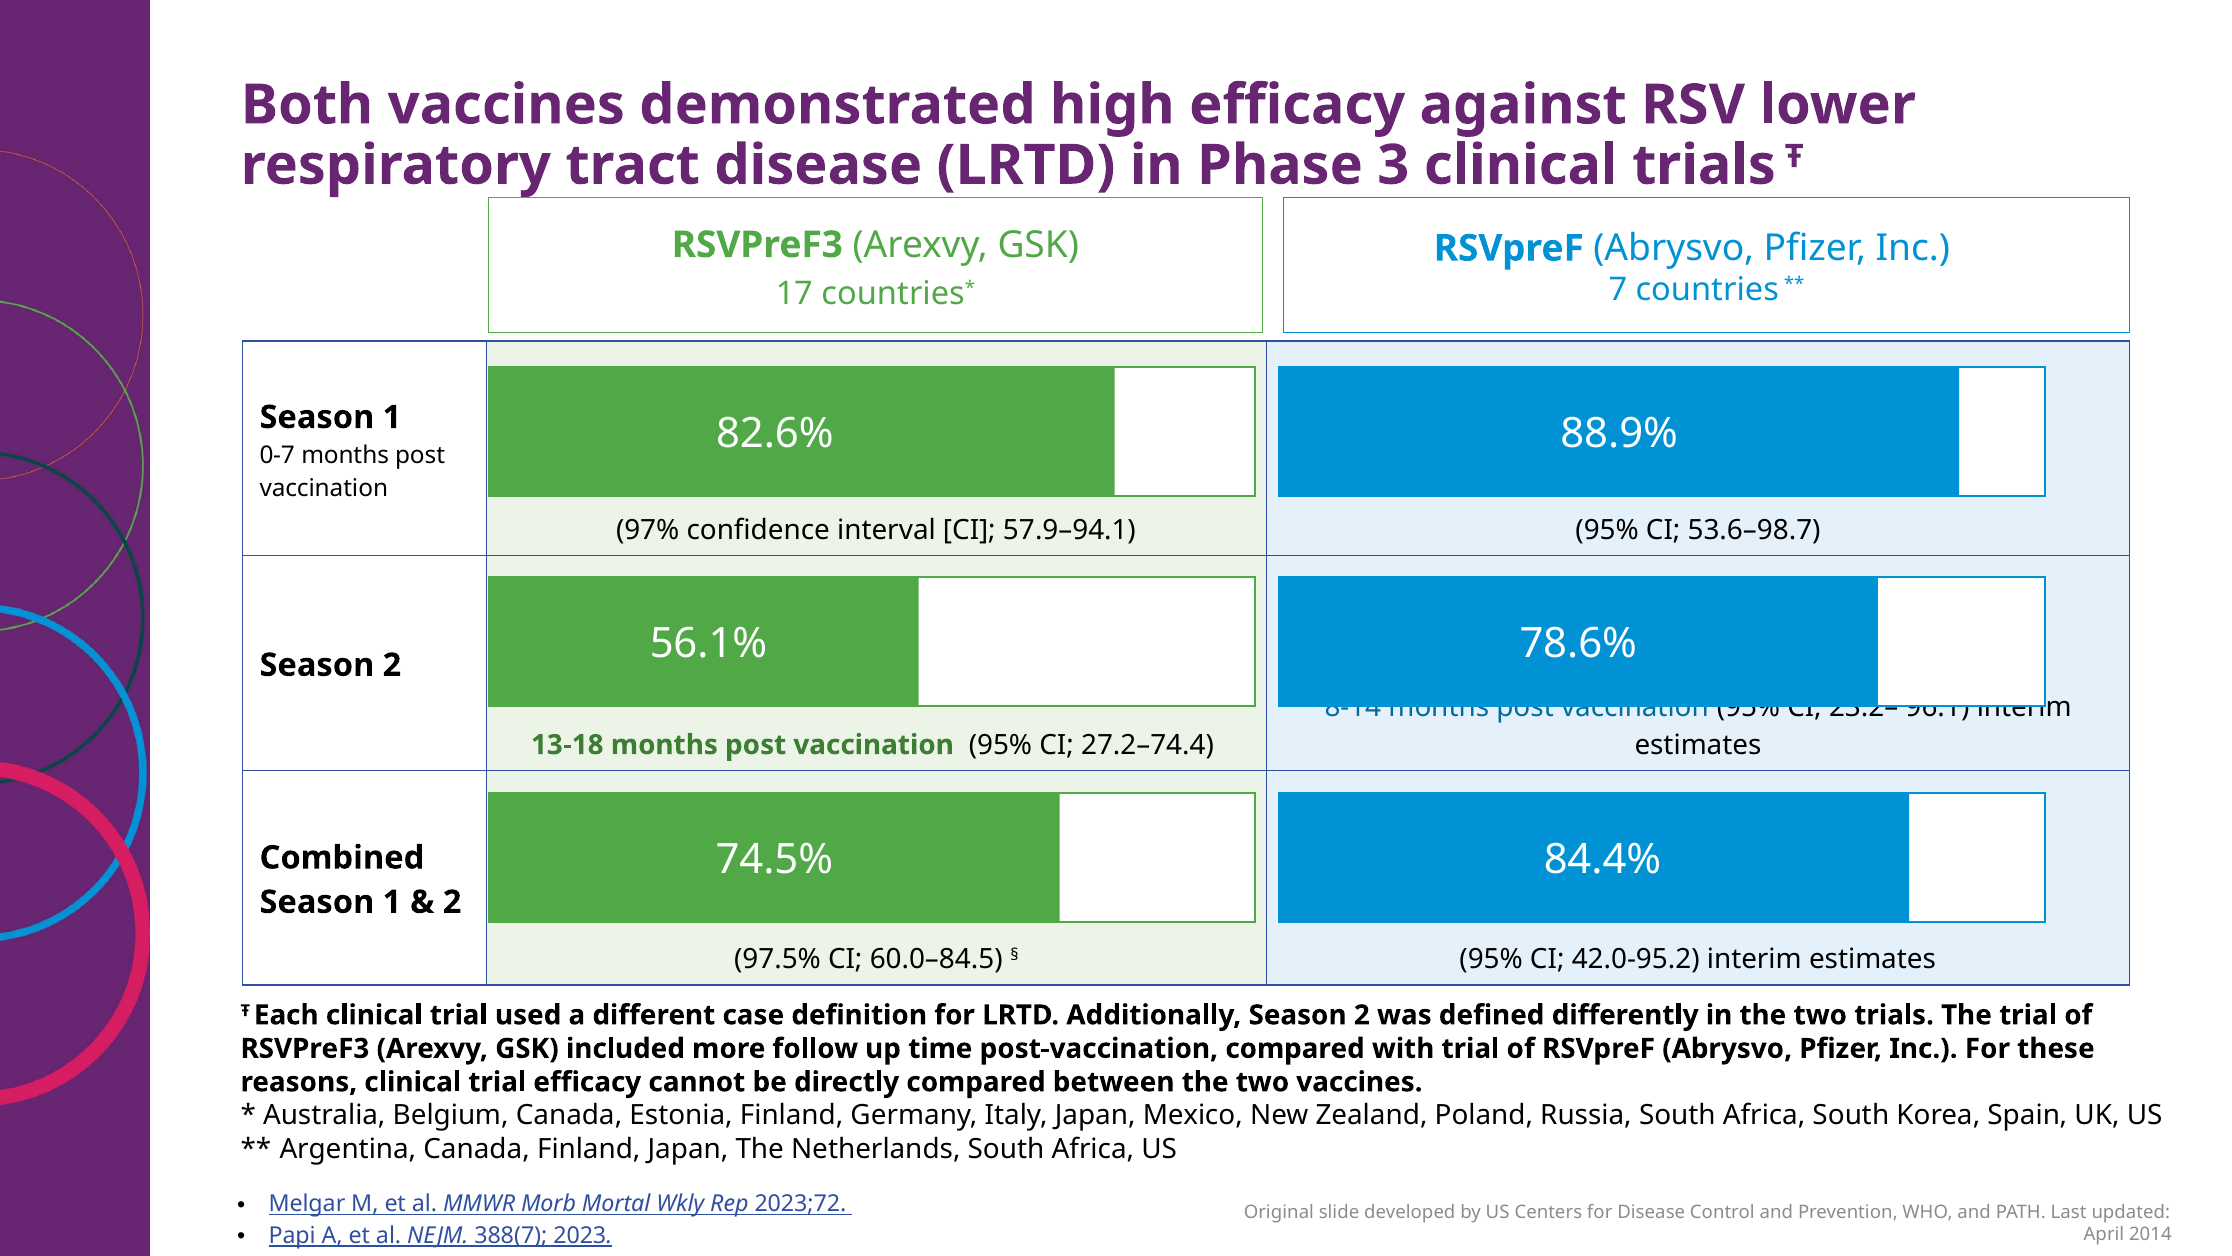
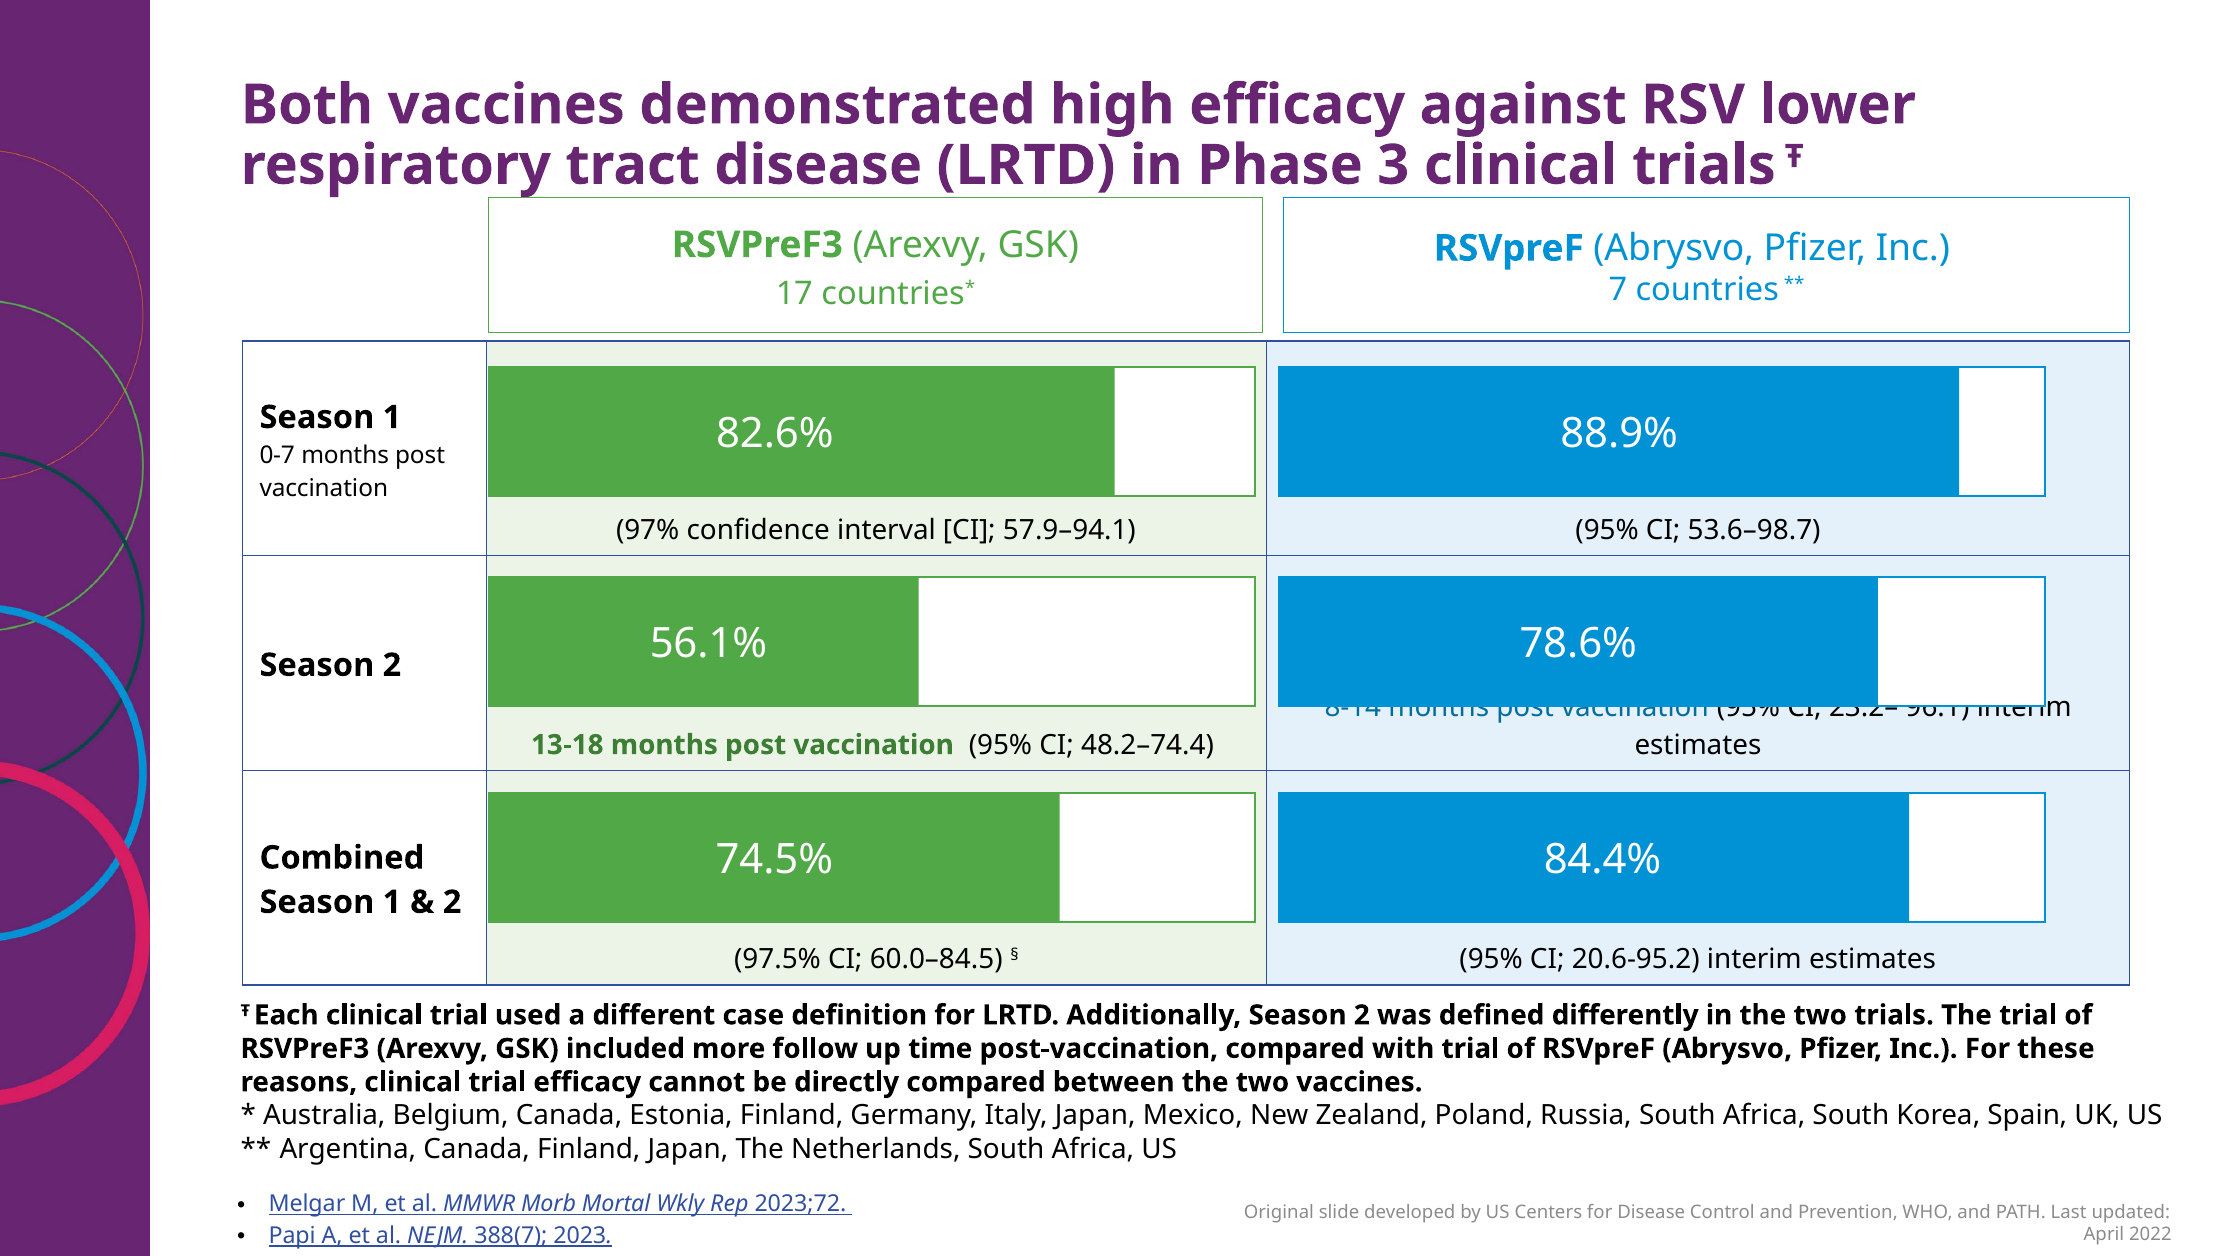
27.2–74.4: 27.2–74.4 -> 48.2–74.4 (1148, 745)
42.0-95.2: 42.0-95.2 -> 20.6-95.2 (1636, 959)
2014: 2014 -> 2022 (2150, 1234)
